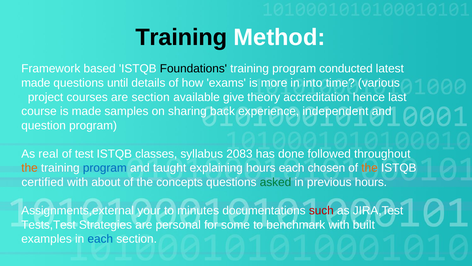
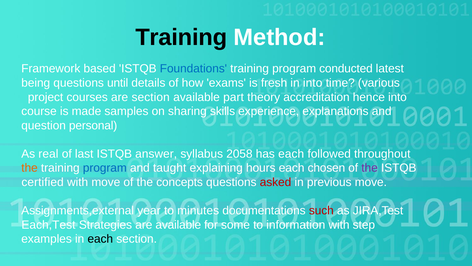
Foundations colour: black -> blue (193, 69)
made: made -> being (36, 83)
more: more -> fresh (274, 83)
give: give -> part (234, 97)
hence last: last -> into (397, 97)
back: back -> skills (223, 111)
independent: independent -> explanations (335, 111)
question program: program -> personal (93, 125)
test: test -> last (84, 154)
classes: classes -> answer (156, 154)
2083: 2083 -> 2058 (239, 154)
has done: done -> each (291, 154)
the colour: orange -> purple (370, 168)
with about: about -> move (106, 182)
asked colour: green -> red (276, 182)
previous hours: hours -> move (371, 182)
your: your -> year (149, 210)
Tests,Test: Tests,Test -> Each,Test (48, 224)
are personal: personal -> available (178, 224)
benchmark: benchmark -> information (296, 224)
built: built -> step (364, 224)
each colour: blue -> black (100, 239)
